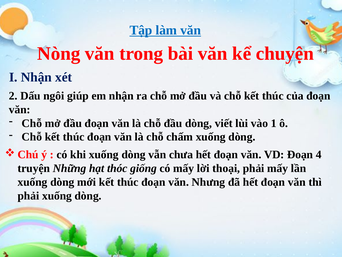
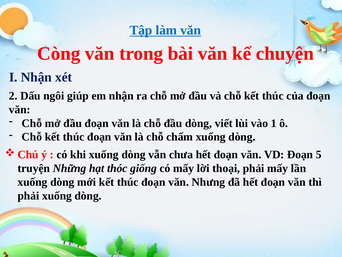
Nòng: Nòng -> Còng (59, 53)
4: 4 -> 5 (319, 154)
